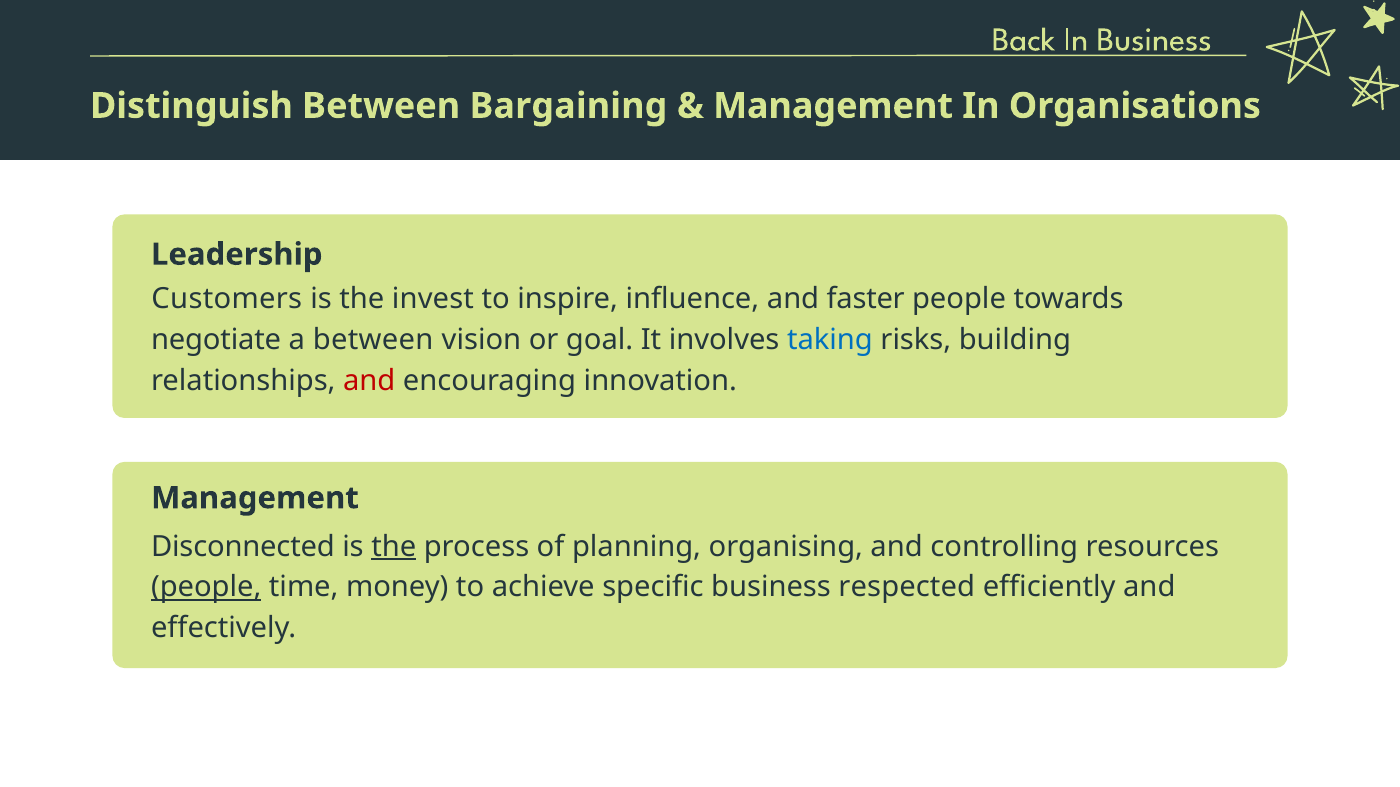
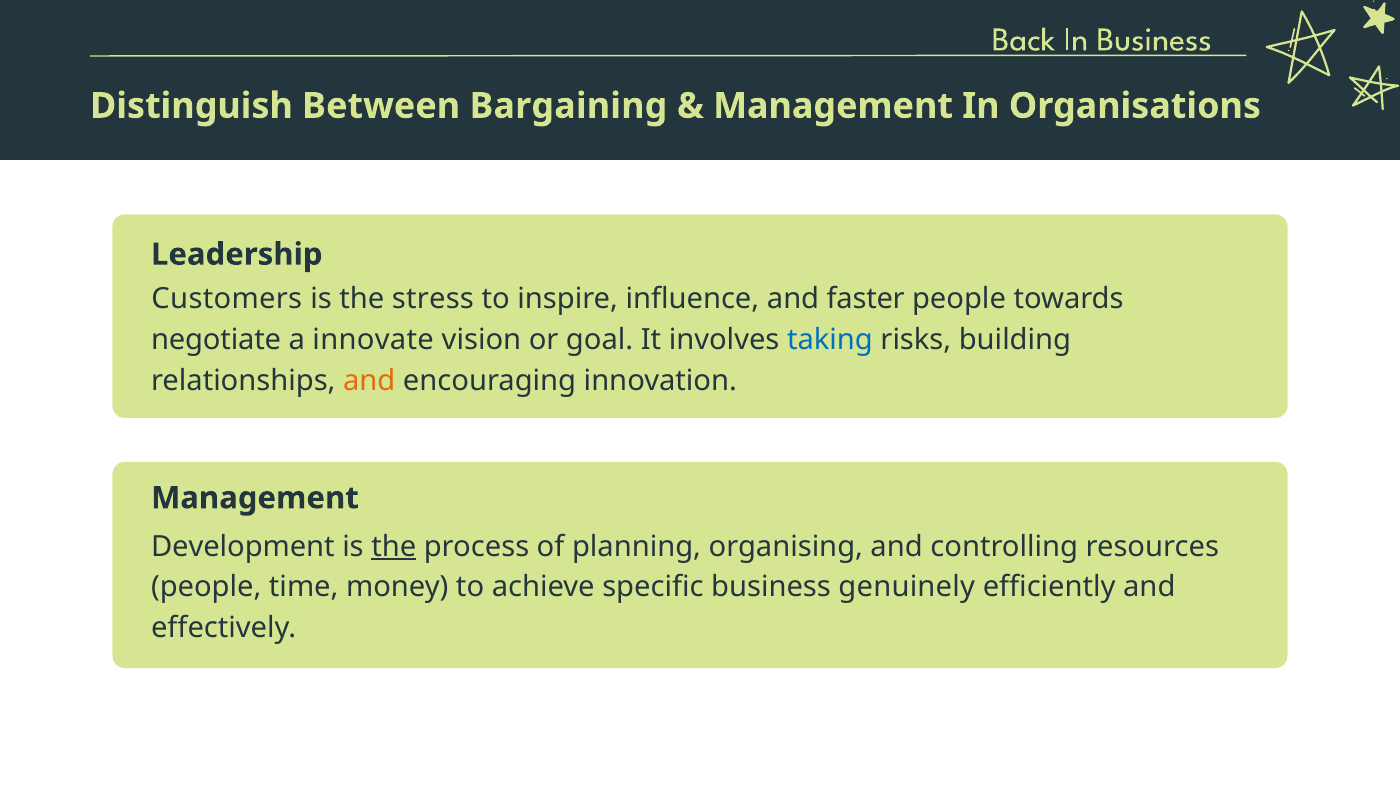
invest: invest -> stress (433, 299)
a between: between -> innovate (373, 340)
and colour: red -> orange (369, 381)
Disconnected: Disconnected -> Development (243, 547)
people underline: present -> none (206, 588)
respected: respected -> genuinely (907, 588)
